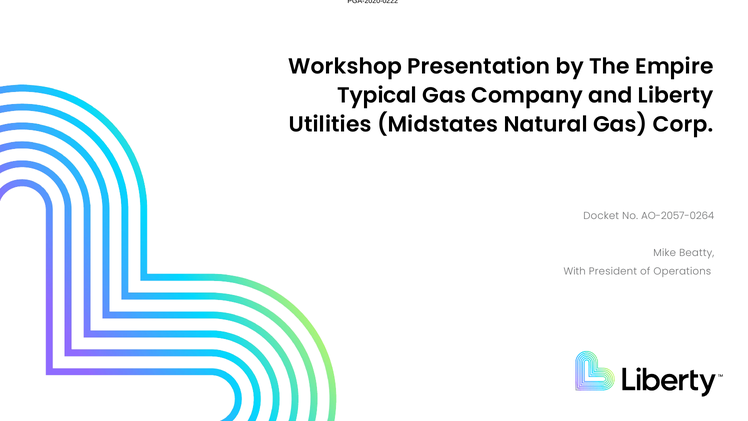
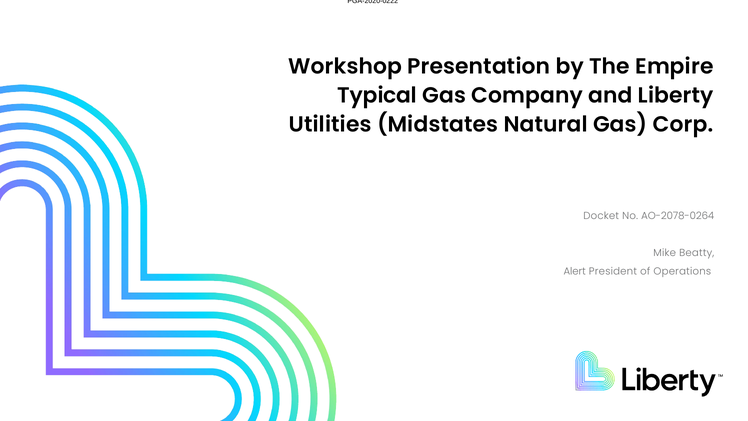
AO-2057-0264: AO-2057-0264 -> AO-2078-0264 (678, 216)
With: With -> Alert (575, 271)
